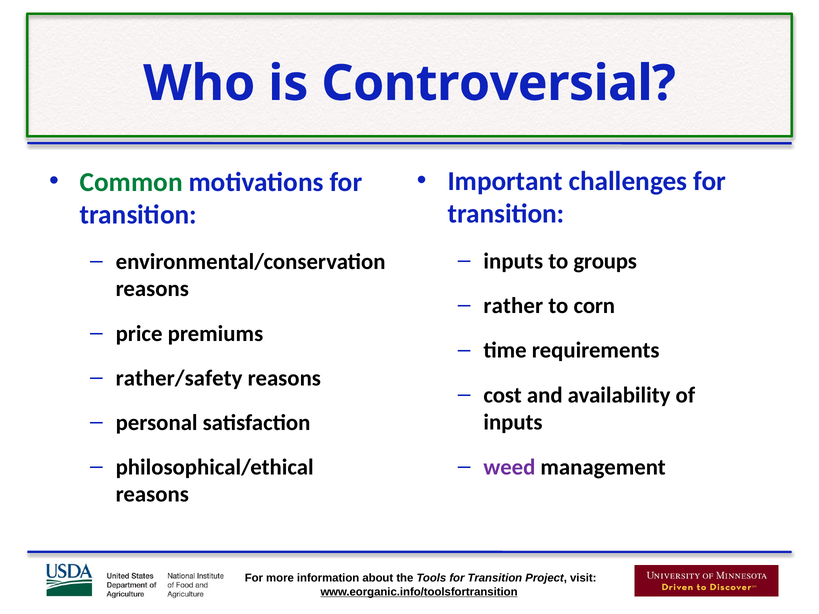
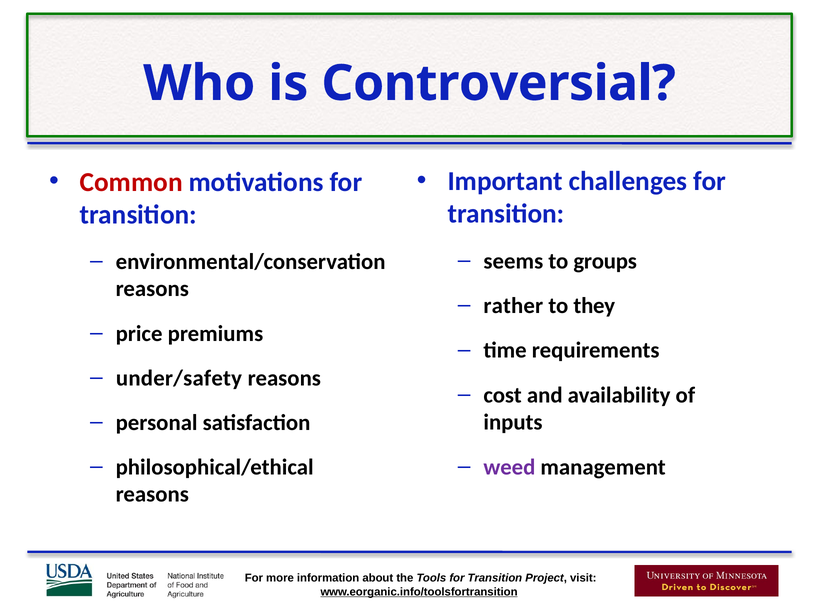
Common colour: green -> red (131, 182)
inputs: inputs -> seems (513, 261)
corn: corn -> they (594, 306)
rather/safety: rather/safety -> under/safety (179, 378)
